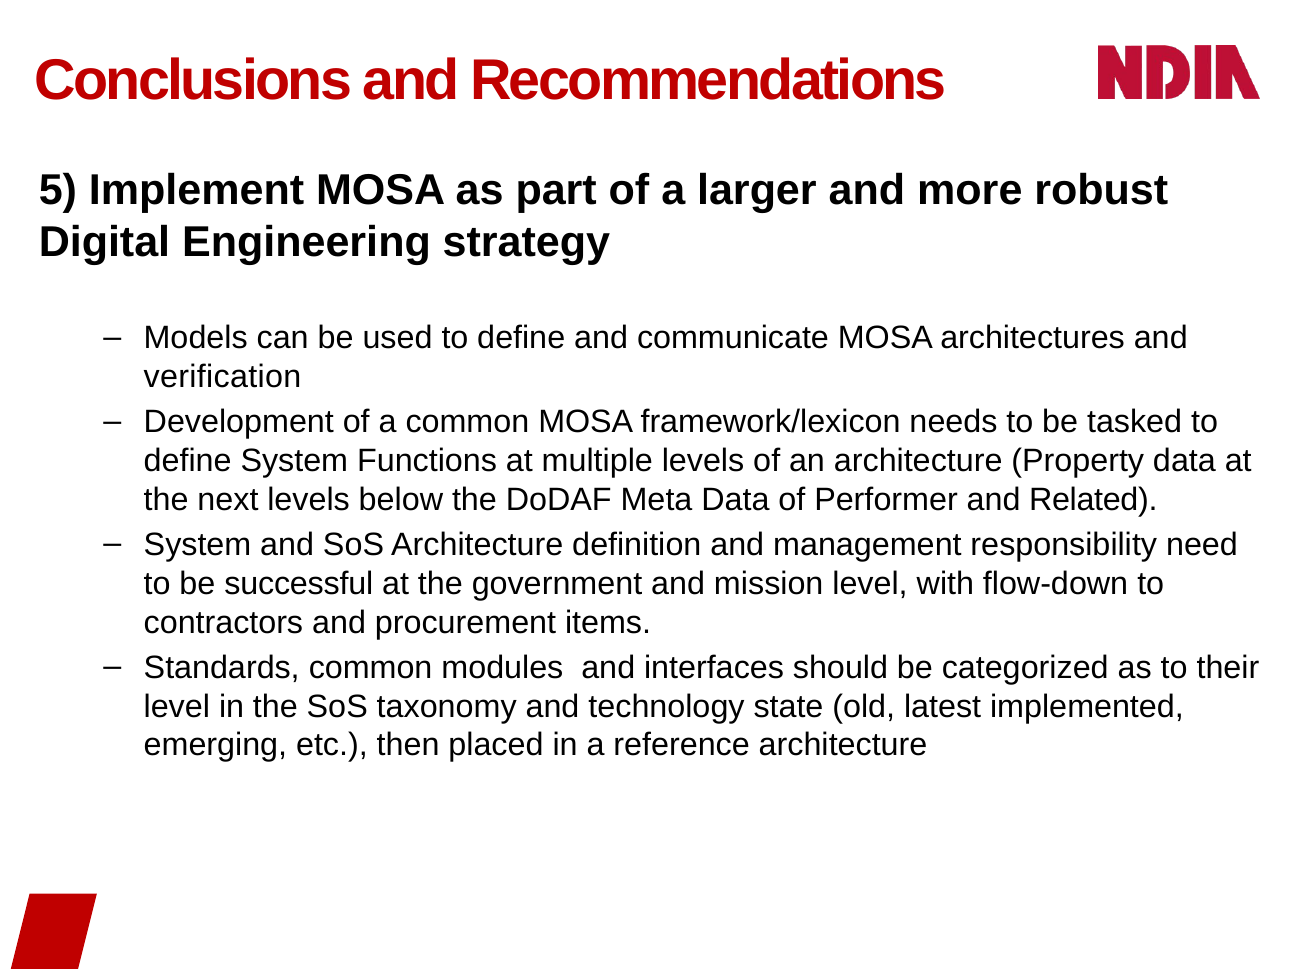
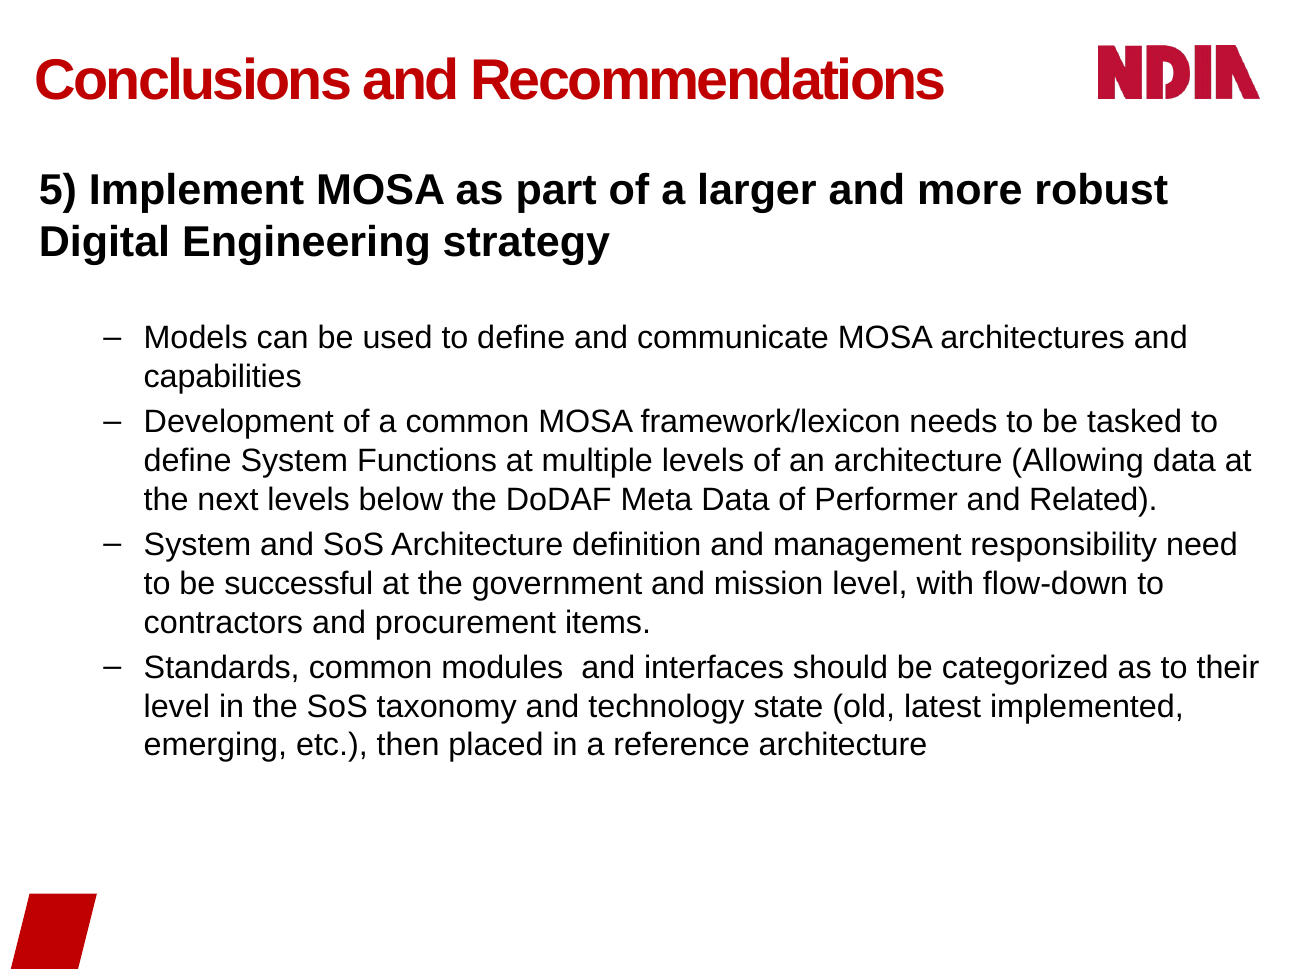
verification: verification -> capabilities (223, 377)
Property: Property -> Allowing (1078, 461)
